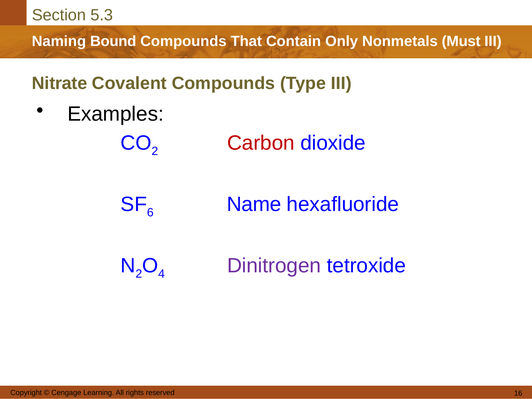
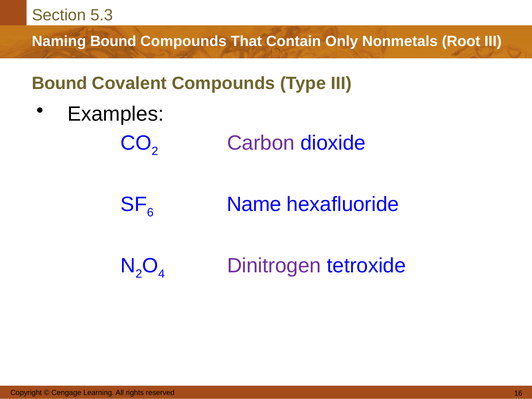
Must: Must -> Root (461, 41)
Nitrate: Nitrate -> Bound (60, 83)
Carbon colour: red -> purple (261, 143)
